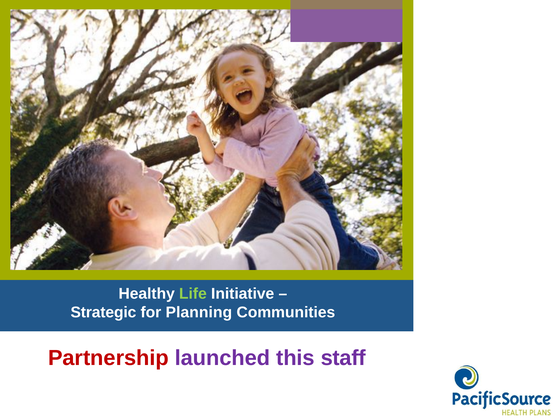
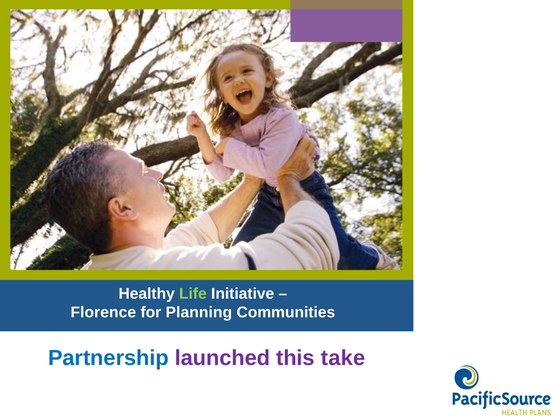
Strategic: Strategic -> Florence (103, 312)
Partnership colour: red -> blue (108, 358)
staff: staff -> take (343, 358)
